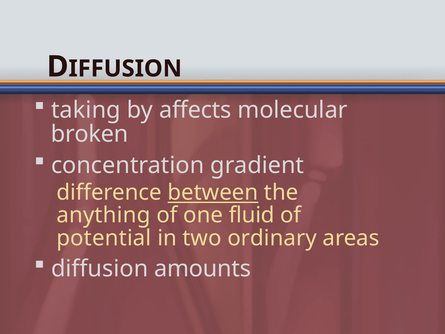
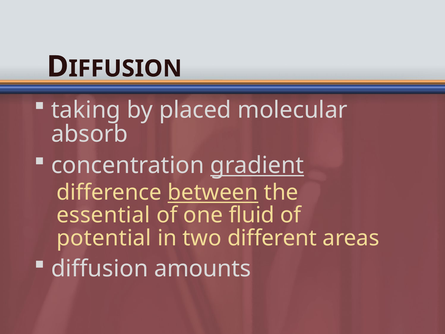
affects: affects -> placed (195, 110)
broken: broken -> absorb (90, 134)
gradient underline: none -> present (257, 165)
anything: anything -> essential (103, 215)
ordinary: ordinary -> different (272, 238)
